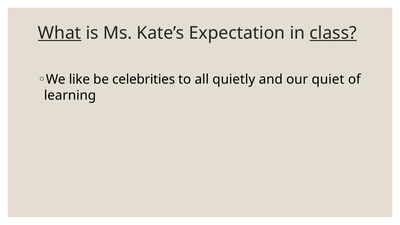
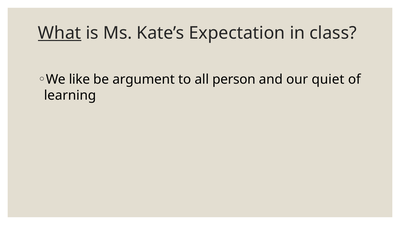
class underline: present -> none (333, 33)
celebrities: celebrities -> argument (144, 79)
quietly: quietly -> person (234, 79)
